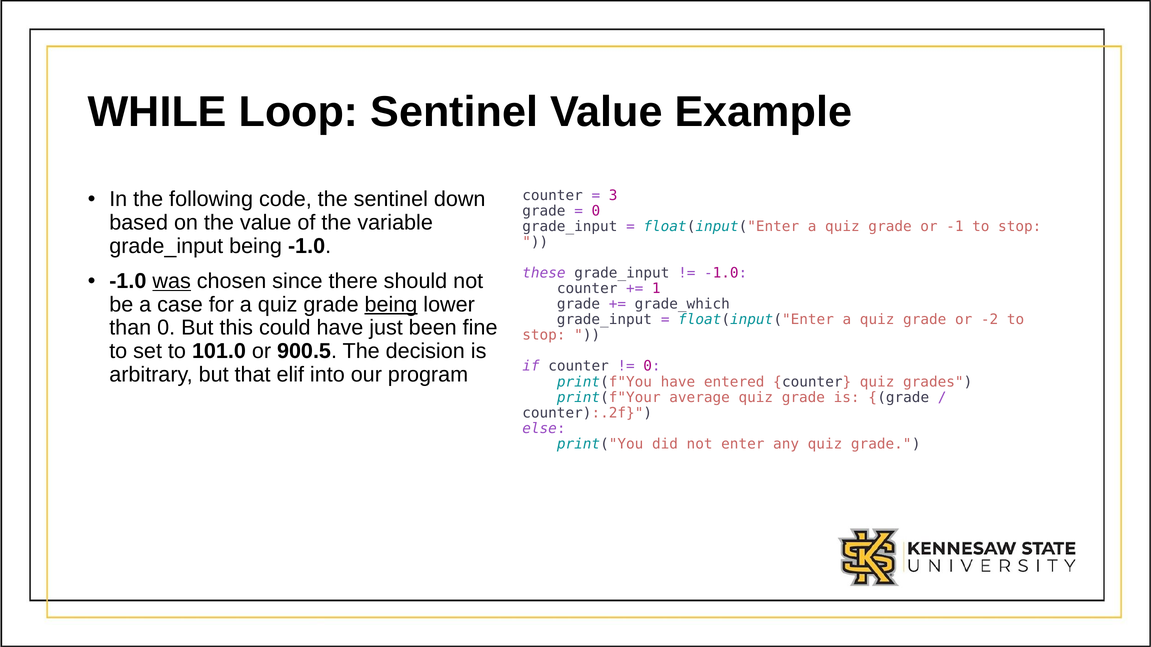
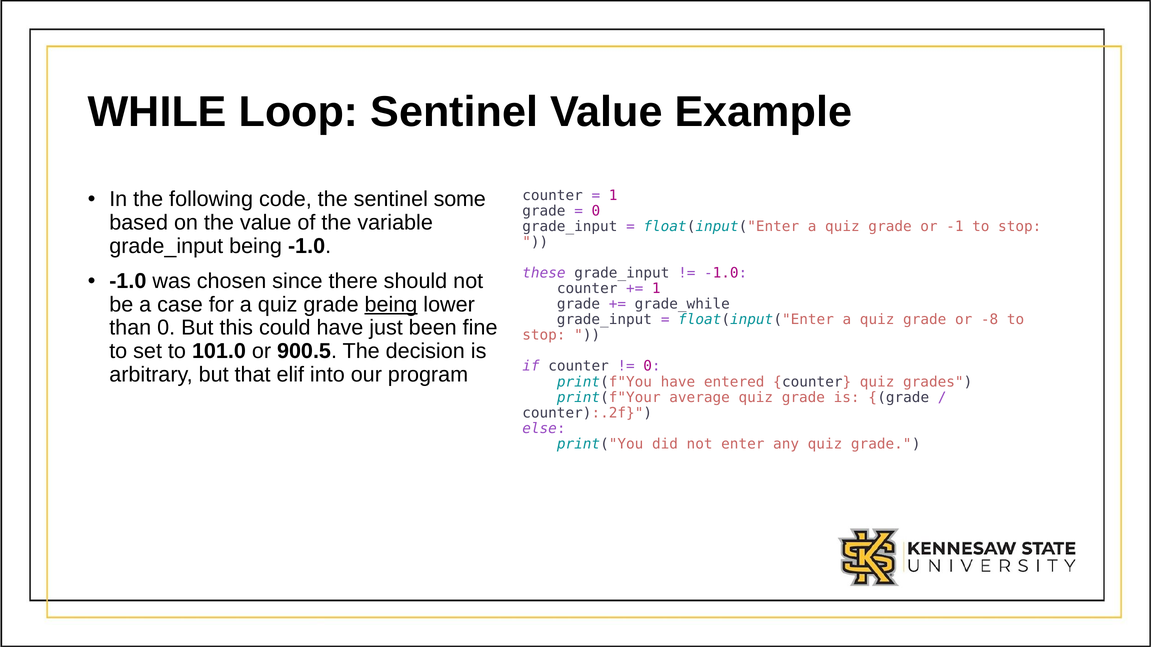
down: down -> some (460, 199)
3: 3 -> 1 (613, 196)
was underline: present -> none (172, 281)
grade_which: grade_which -> grade_while (682, 304)
-2: -2 -> -8 (990, 320)
